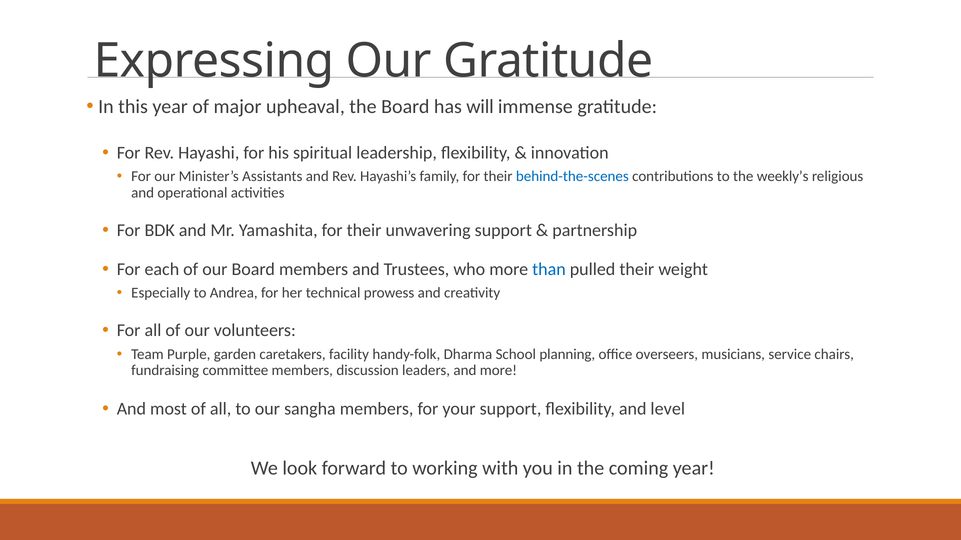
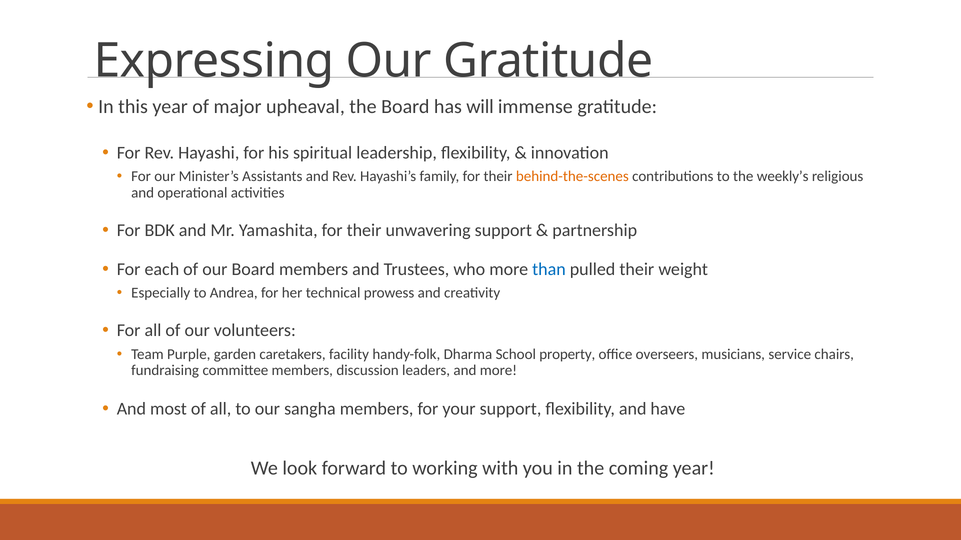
behind-the-scenes colour: blue -> orange (572, 177)
planning: planning -> property (567, 355)
level: level -> have (668, 409)
